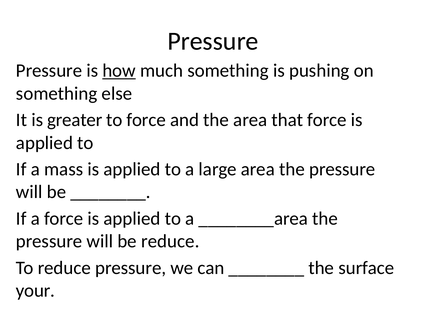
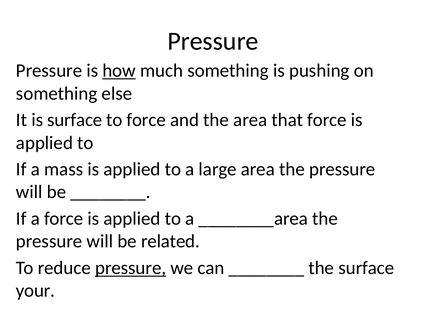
is greater: greater -> surface (75, 120)
be reduce: reduce -> related (170, 241)
pressure underline: none -> present (131, 268)
